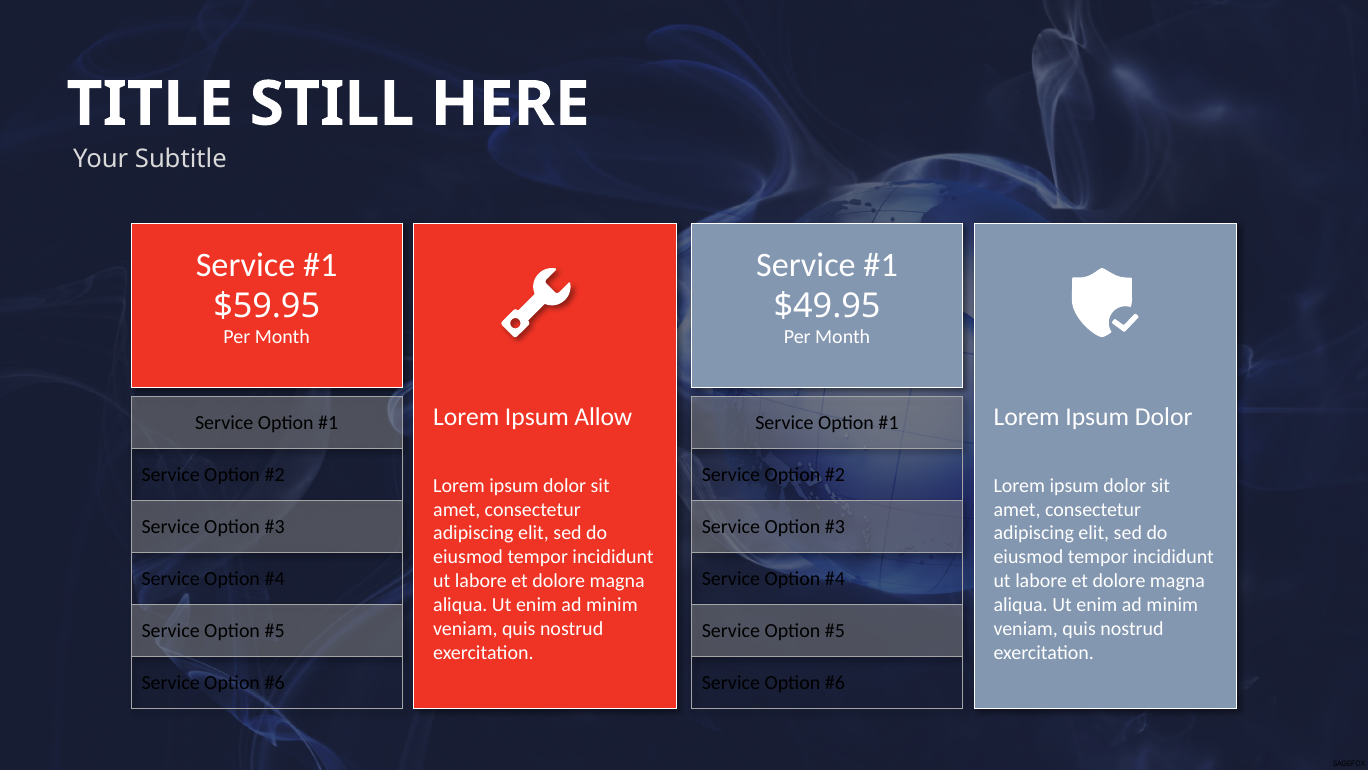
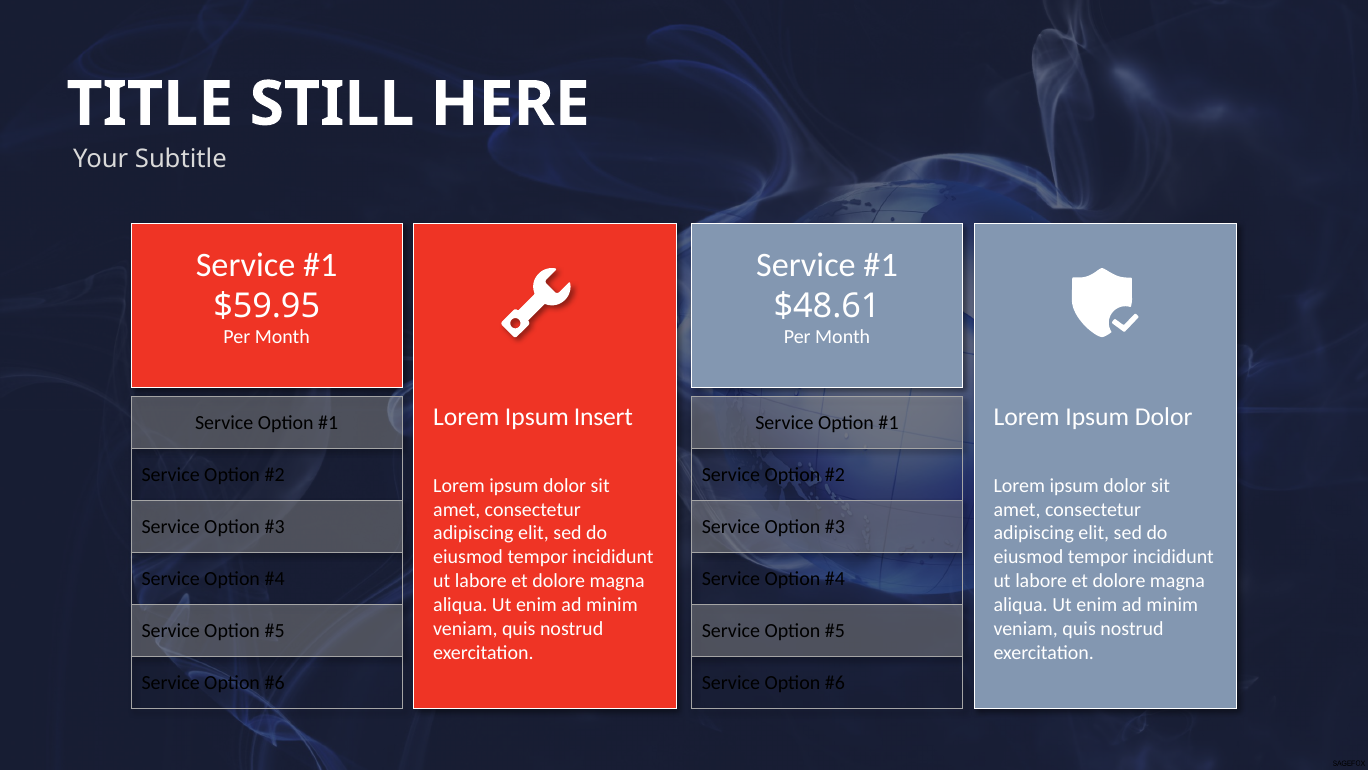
$49.95: $49.95 -> $48.61 (827, 306)
Allow: Allow -> Insert (603, 417)
